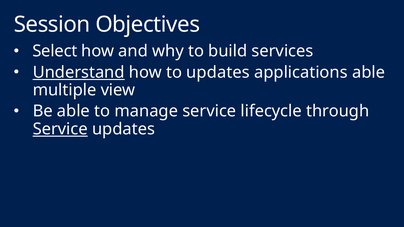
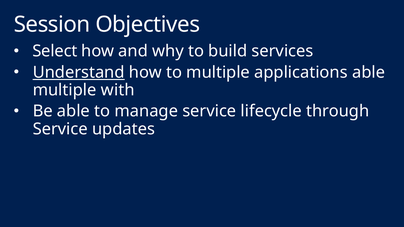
to updates: updates -> multiple (218, 72)
view: view -> with (118, 90)
Service underline: present -> none (60, 129)
